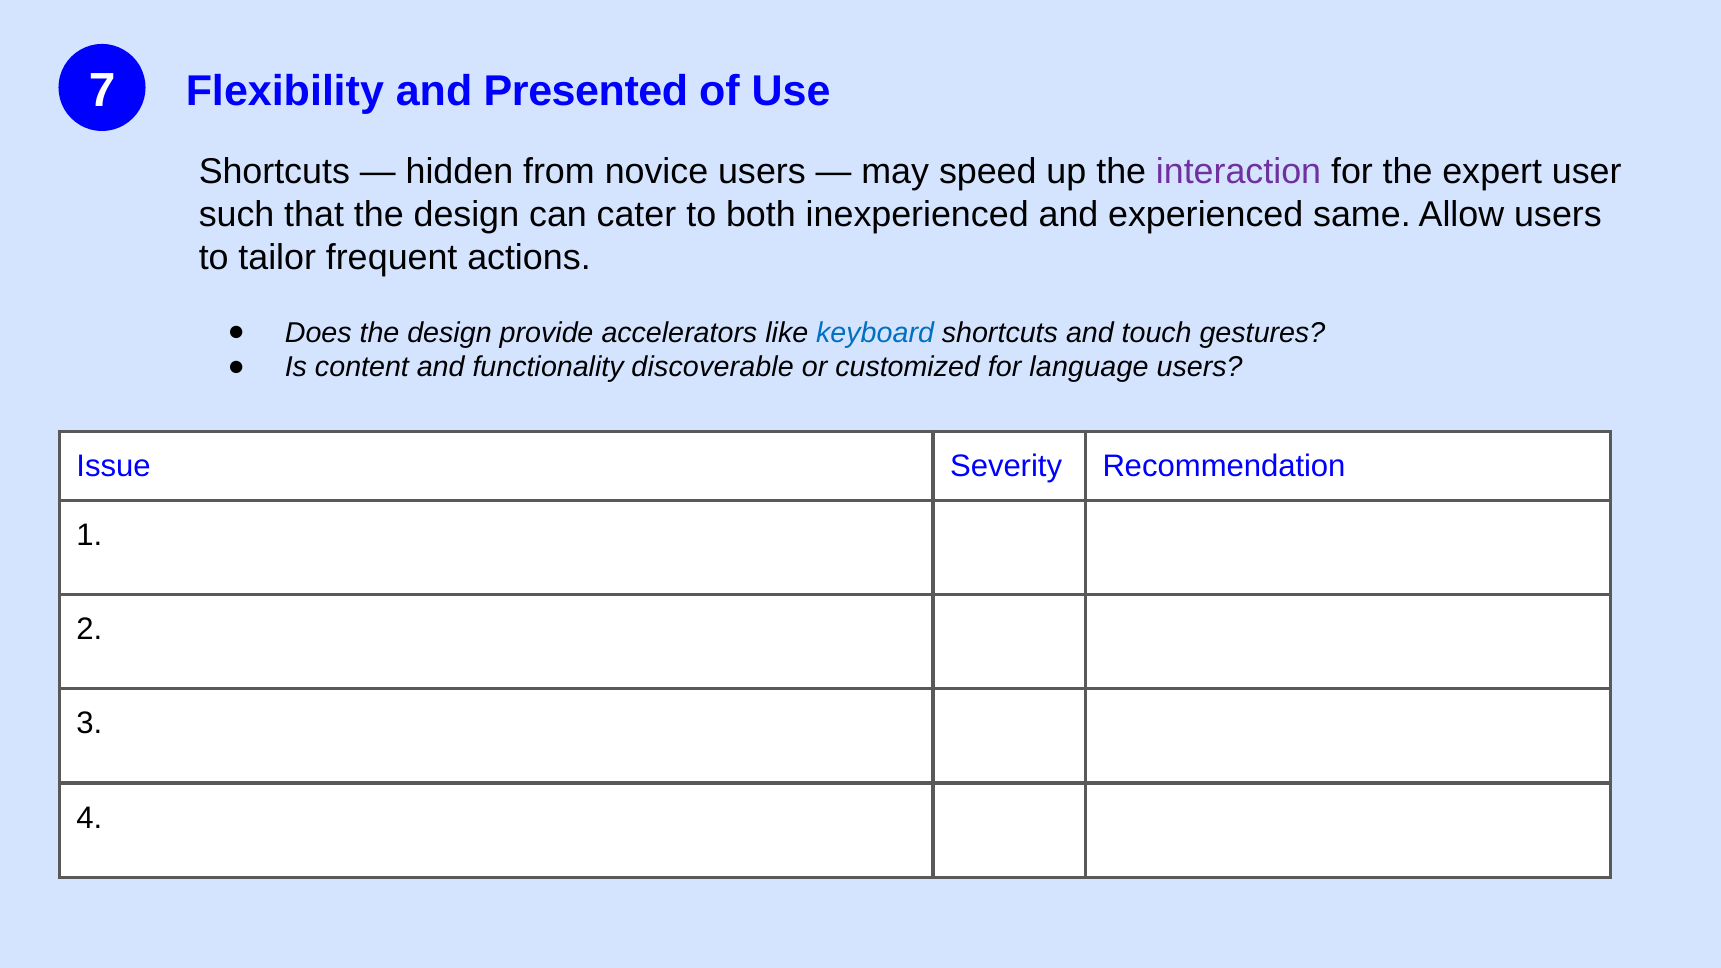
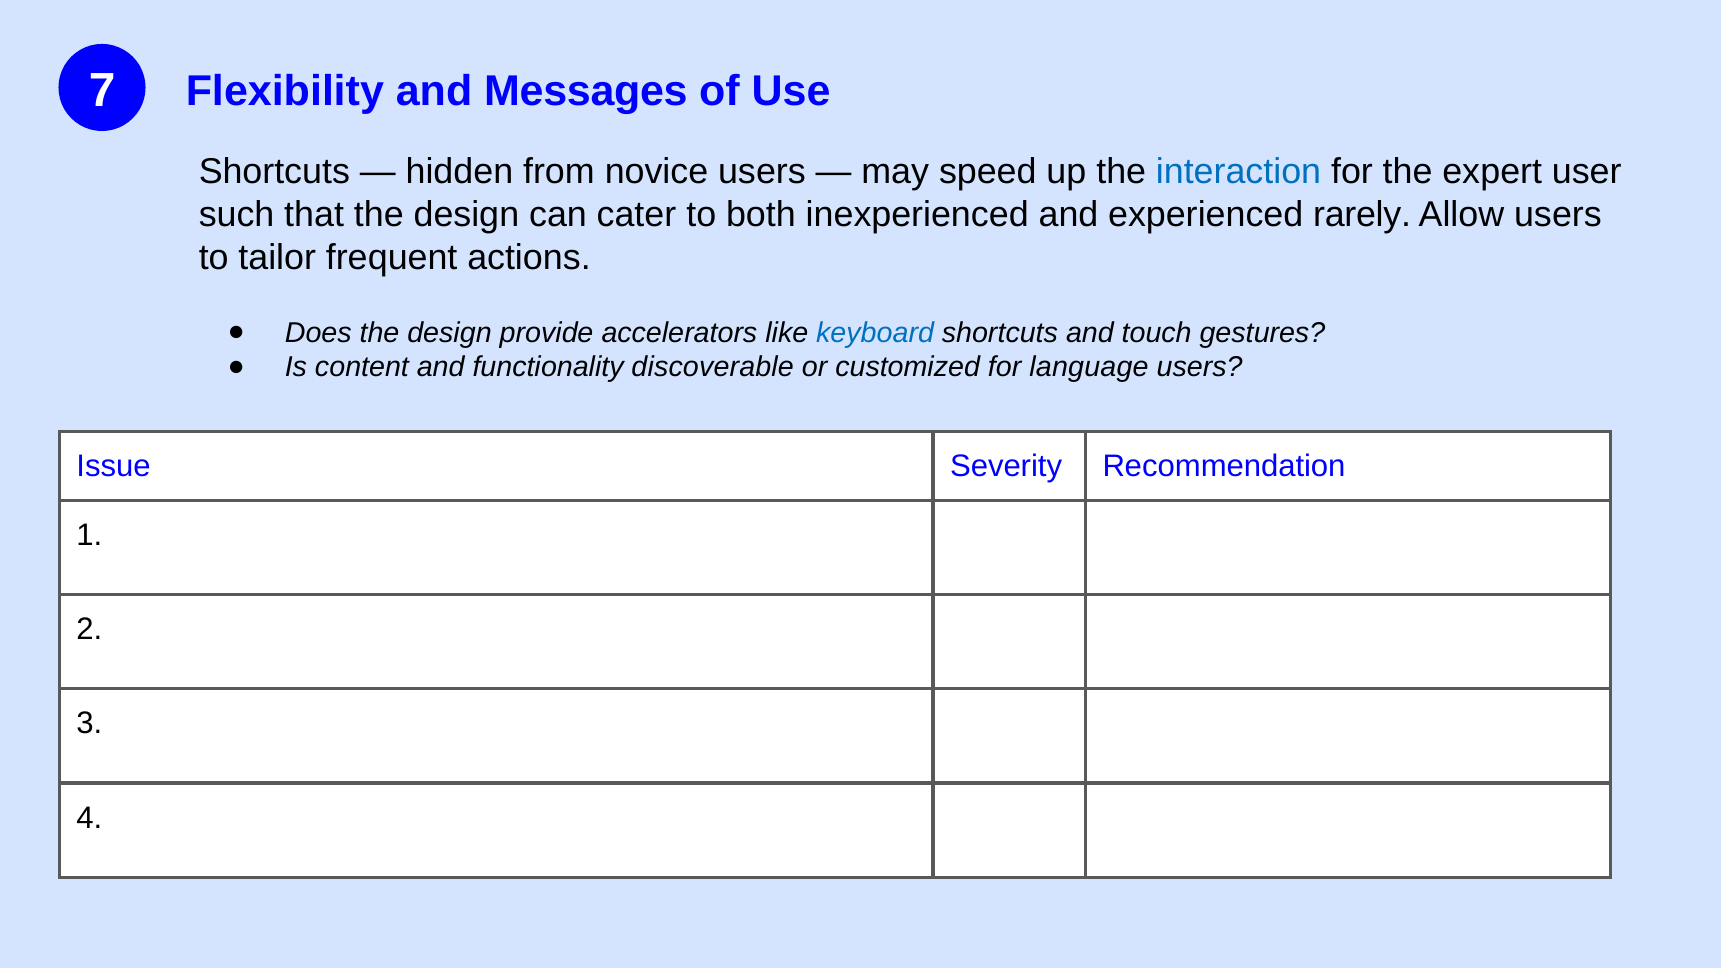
and Presented: Presented -> Messages (586, 91)
interaction colour: purple -> blue (1239, 171)
same: same -> rarely (1362, 214)
